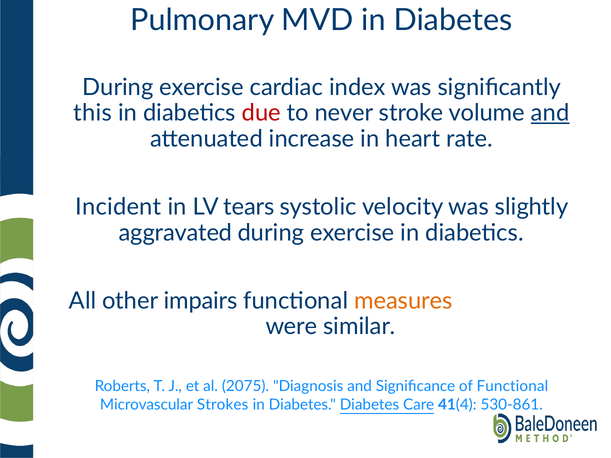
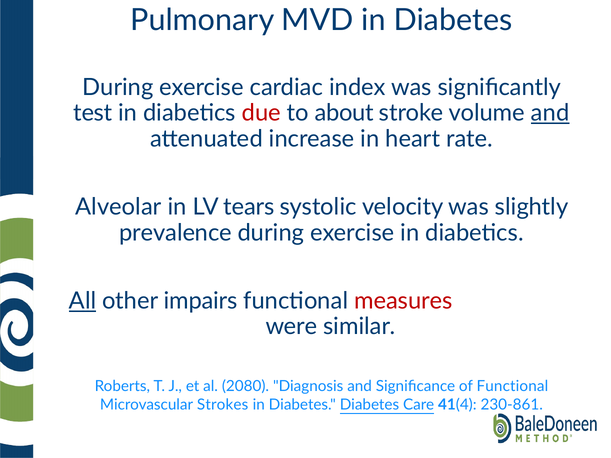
this: this -> test (93, 113)
never: never -> about (344, 113)
Incident: Incident -> Alveolar (118, 207)
aggravated: aggravated -> prevalence (175, 233)
All underline: none -> present (83, 301)
measures colour: orange -> red (403, 301)
2075: 2075 -> 2080 (246, 387)
530-861: 530-861 -> 230-861 (512, 405)
